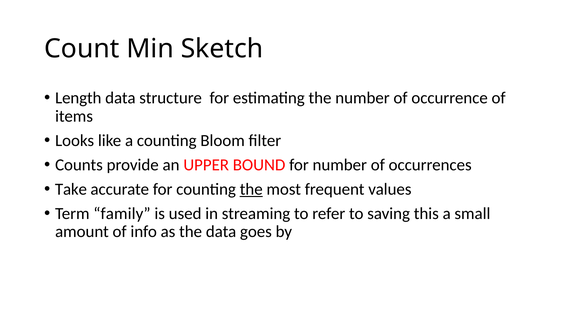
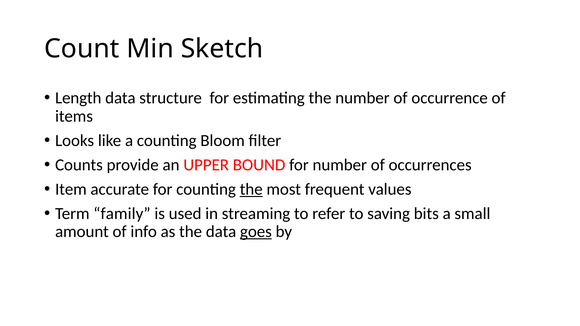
Take: Take -> Item (71, 189)
this: this -> bits (426, 214)
goes underline: none -> present (256, 232)
